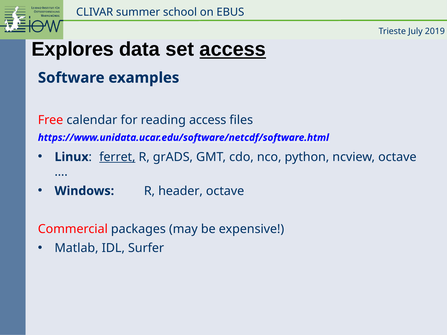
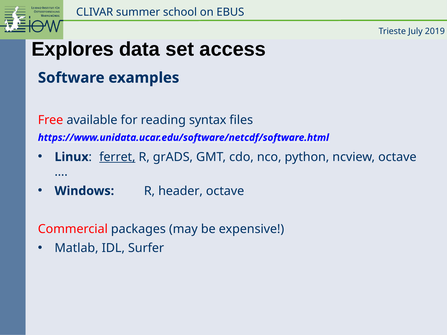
access underline: present -> none (233, 49)
calendar: calendar -> available (92, 120)
reading access: access -> syntax (208, 120)
